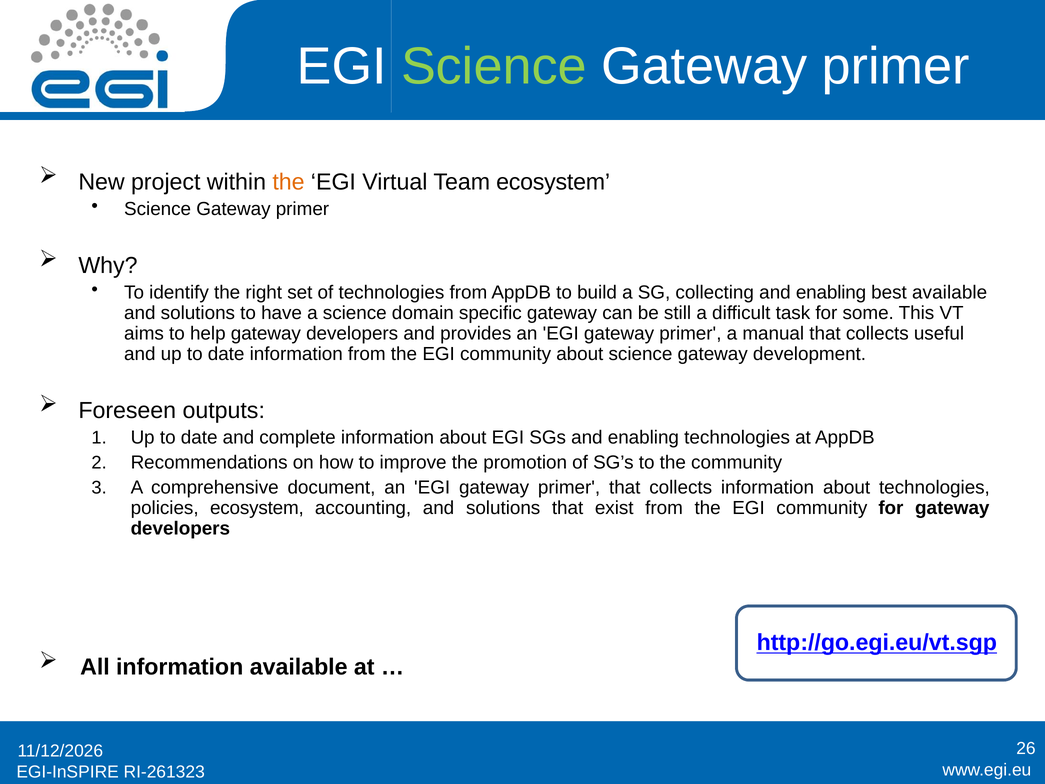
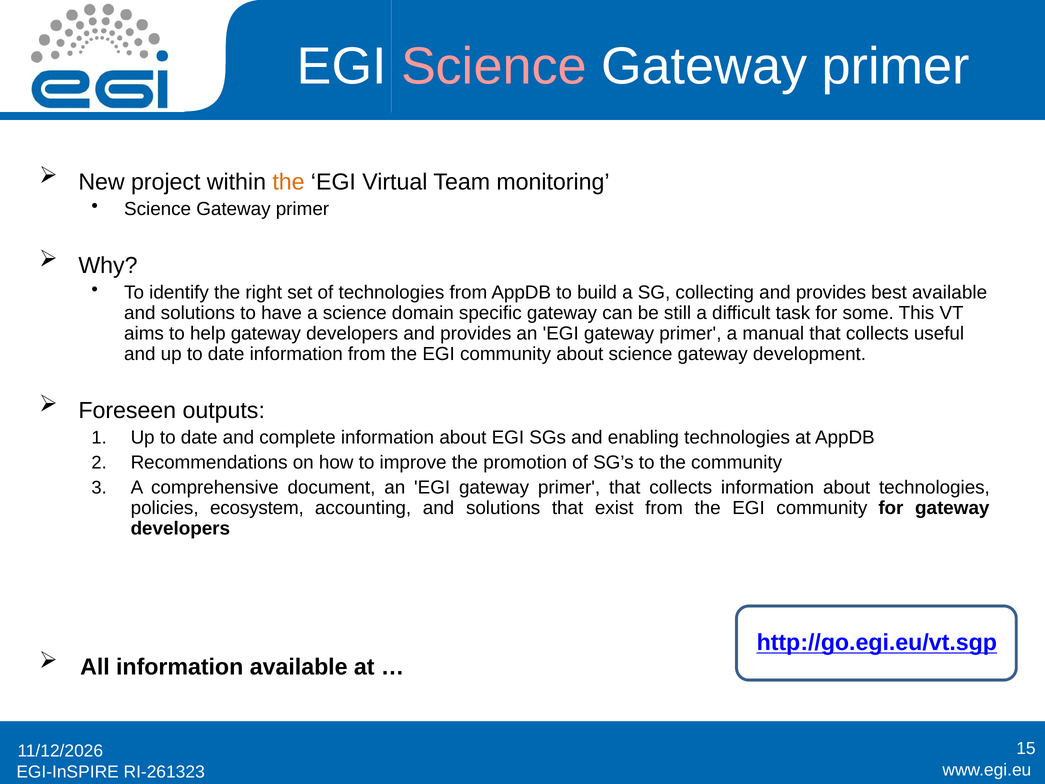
Science colour: light green -> pink (494, 66)
Team ecosystem: ecosystem -> monitoring (553, 182)
collecting and enabling: enabling -> provides (831, 293)
26: 26 -> 15 (1026, 748)
